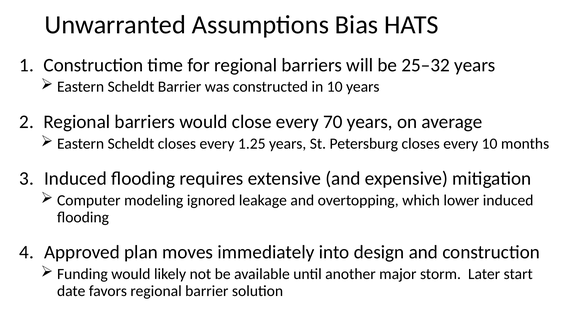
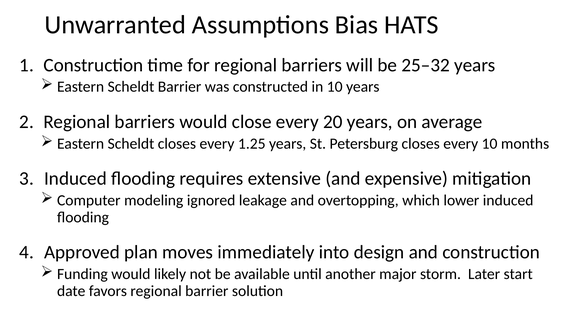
70: 70 -> 20 (333, 122)
